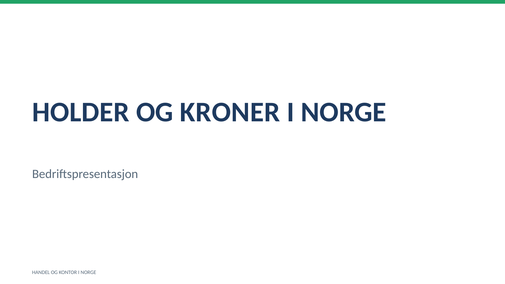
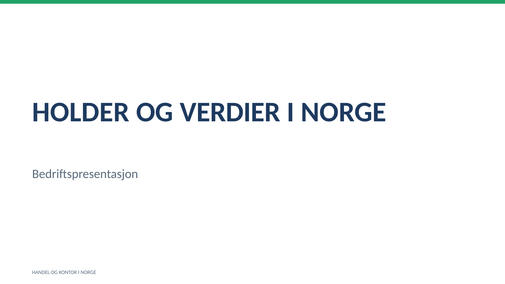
KRONER: KRONER -> VERDIER (230, 112)
